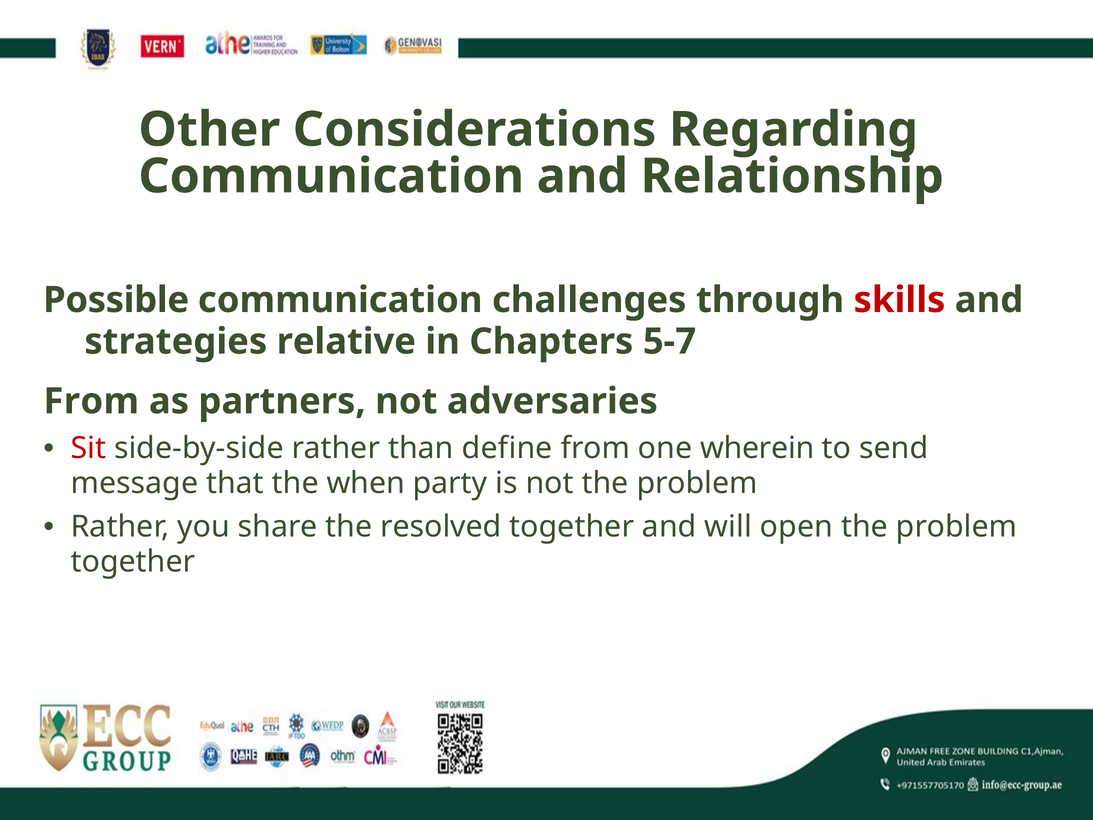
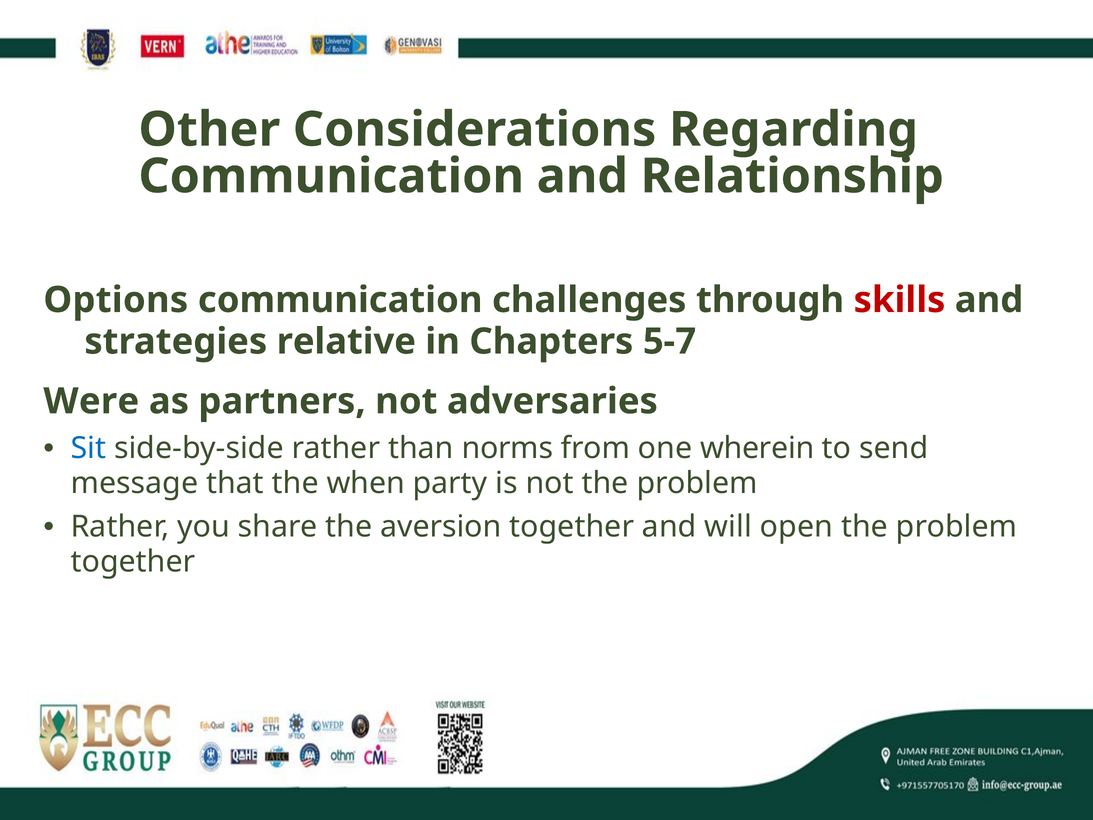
Possible: Possible -> Options (116, 300)
From: From -> Were (91, 401)
Sit colour: red -> blue (88, 448)
define: define -> norms (507, 448)
resolved: resolved -> aversion (441, 527)
